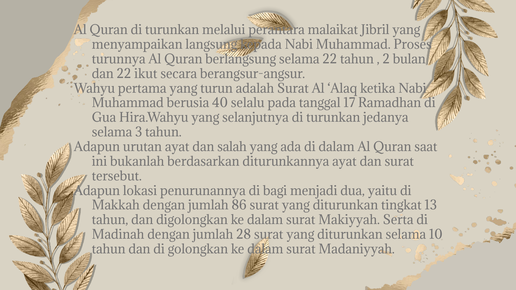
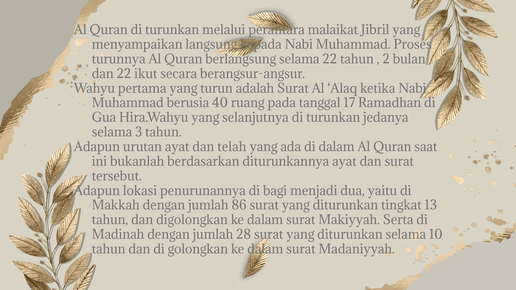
selalu: selalu -> ruang (248, 103)
salah: salah -> telah (232, 147)
